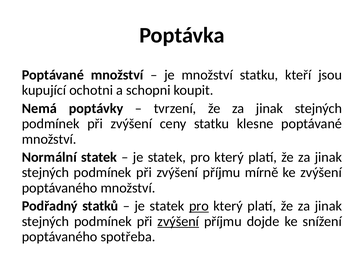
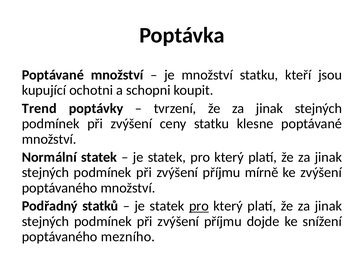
Nemá: Nemá -> Trend (39, 108)
zvýšení underline: present -> none (178, 221)
spotřeba: spotřeba -> mezního (128, 237)
